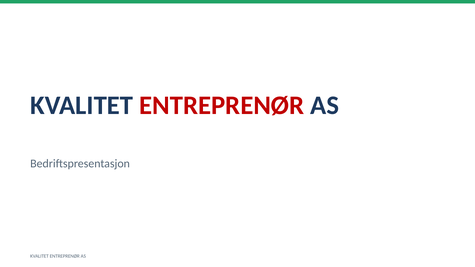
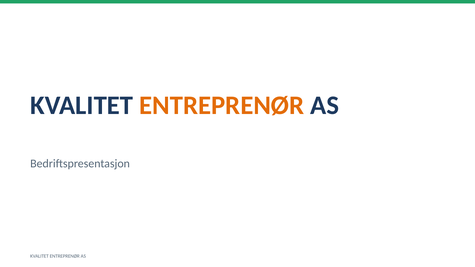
ENTREPRENØR colour: red -> orange (222, 105)
